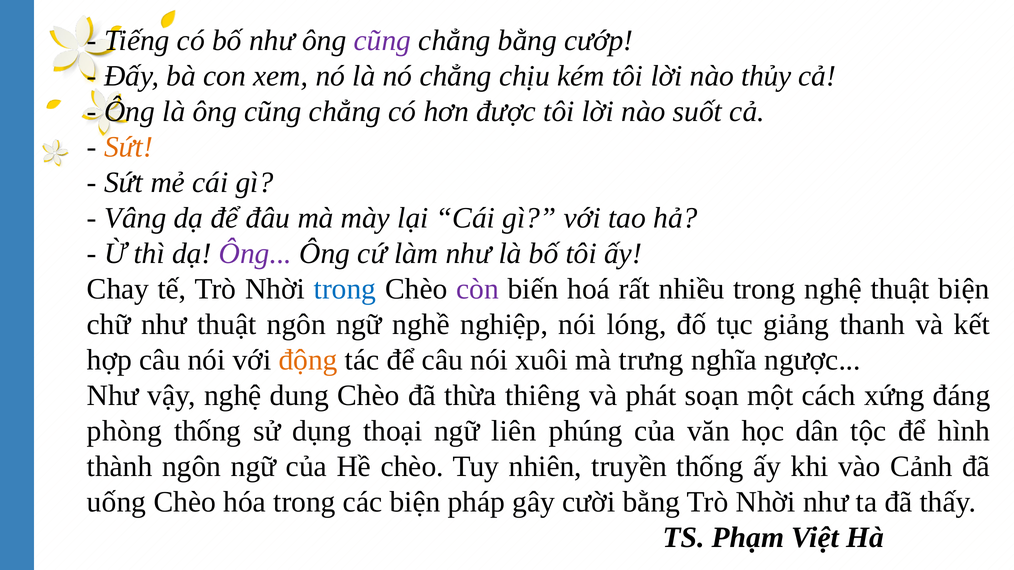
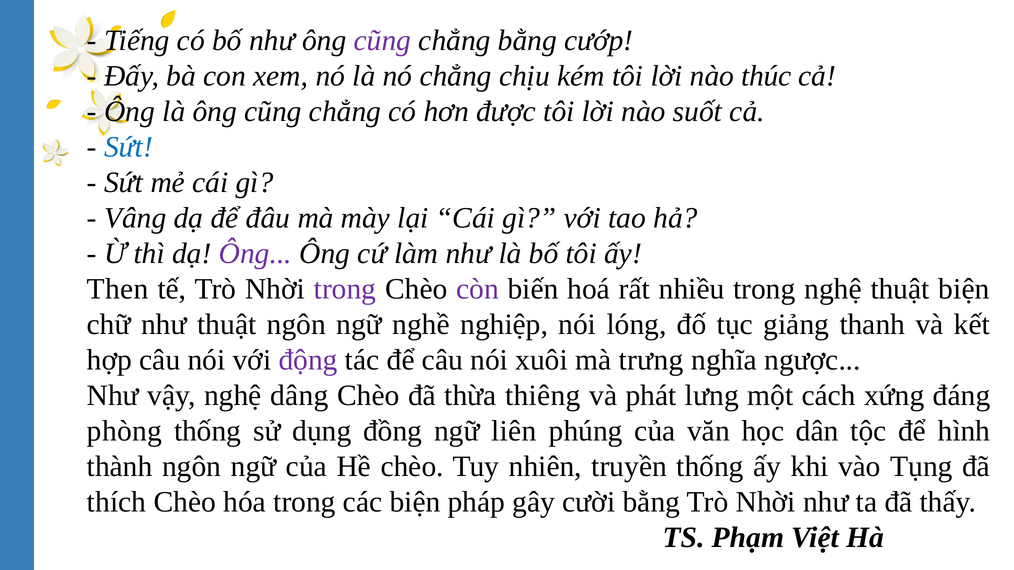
thủy: thủy -> thúc (766, 76)
Sứt colour: orange -> blue (129, 147)
Chay: Chay -> Then (118, 289)
trong colour: blue -> purple (345, 289)
động colour: orange -> purple (308, 360)
dung: dung -> dâng (299, 396)
soạn: soạn -> lưng (712, 396)
thoại: thoại -> đồng (393, 431)
Cảnh: Cảnh -> Tụng (922, 467)
uống: uống -> thích (117, 502)
